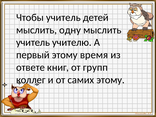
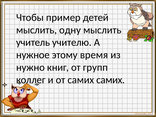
Чтобы учитель: учитель -> пример (63, 17)
первый: первый -> нужное (33, 55)
ответе: ответе -> нужно (30, 67)
самих этому: этому -> самих (111, 80)
